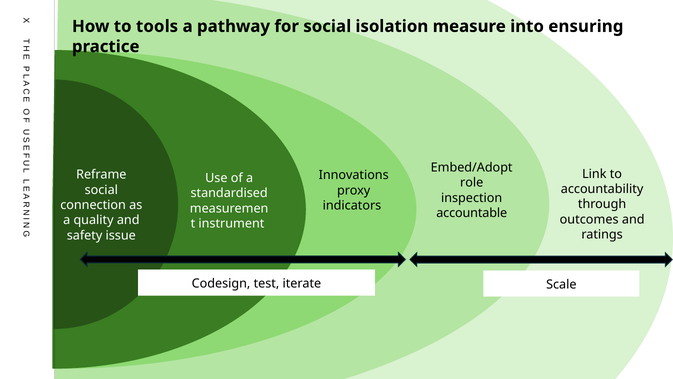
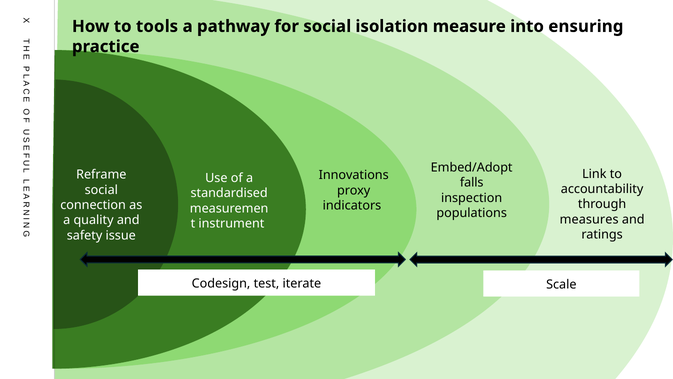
role: role -> falls (472, 183)
accountable: accountable -> populations (472, 213)
outcomes: outcomes -> measures (589, 219)
